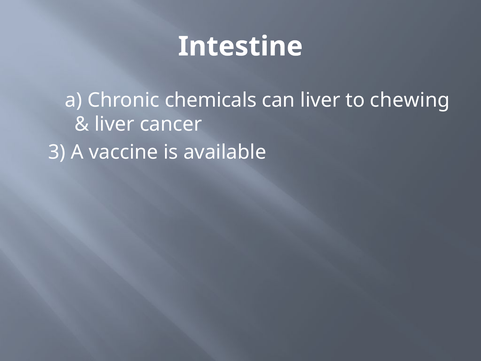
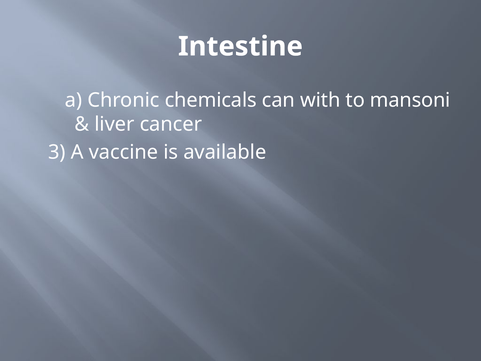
can liver: liver -> with (320, 100)
chewing: chewing -> mansoni (410, 100)
